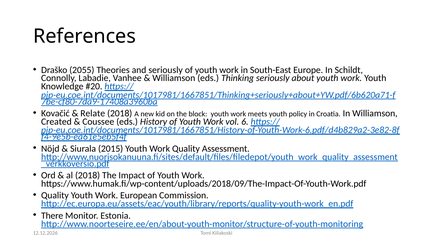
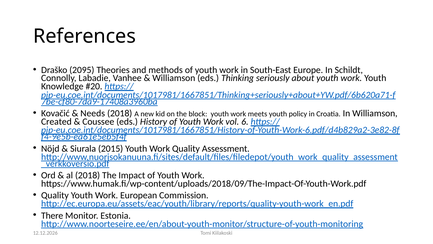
2055: 2055 -> 2095 (82, 70)
and seriously: seriously -> methods (166, 70)
Relate: Relate -> Needs (93, 113)
